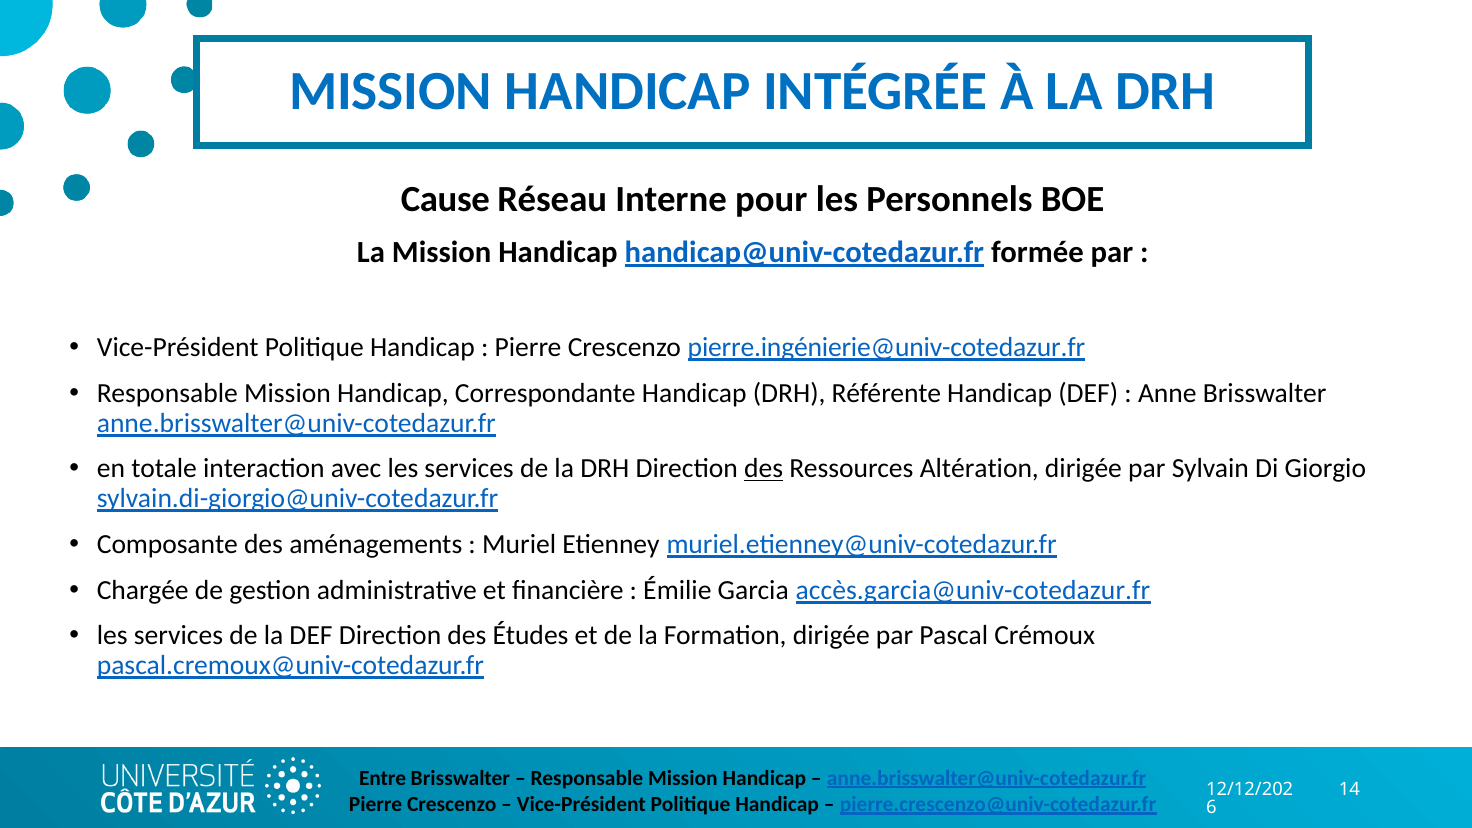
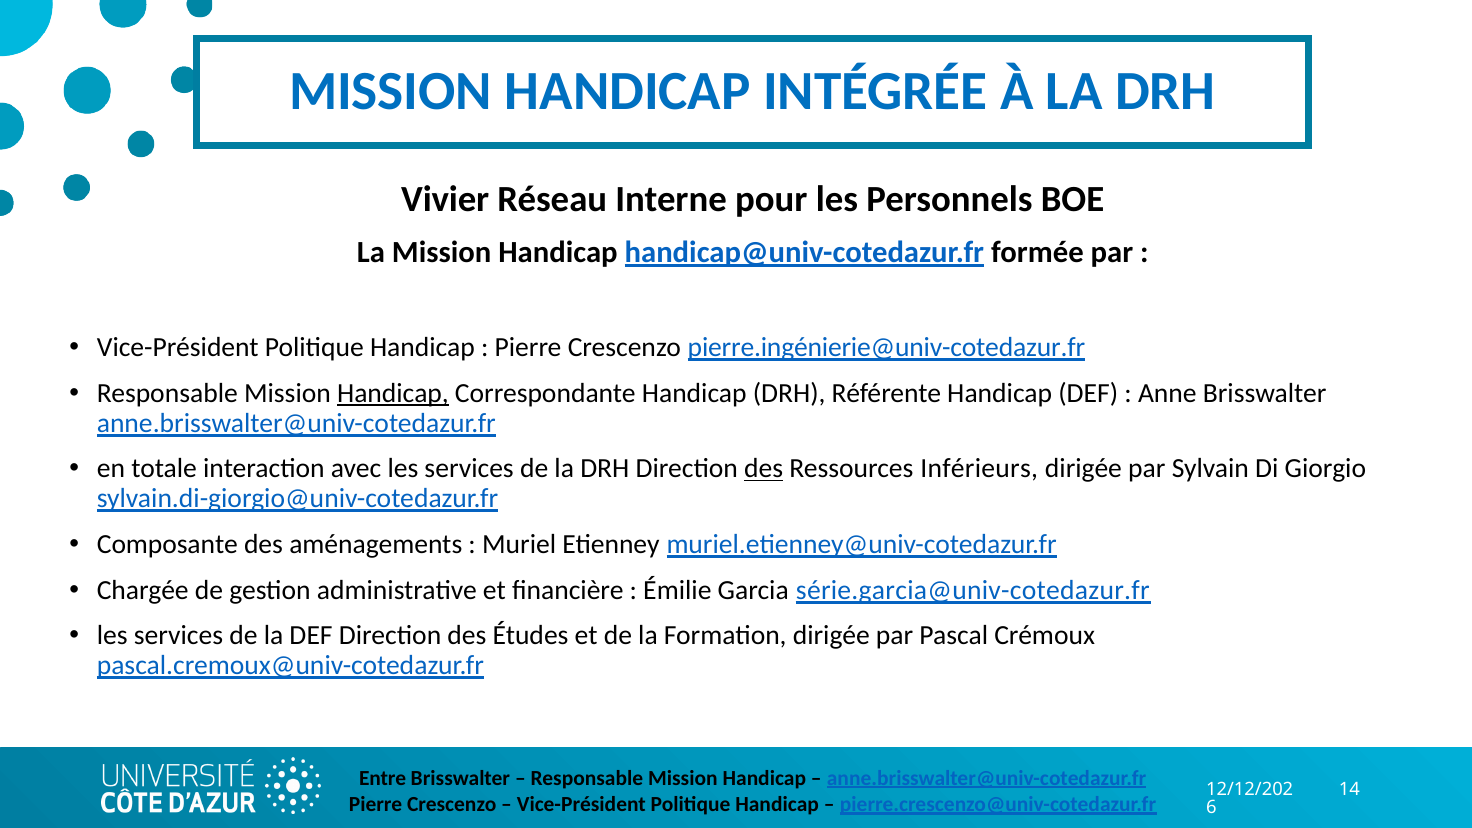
Cause: Cause -> Vivier (445, 200)
Handicap underline: none -> present (393, 393)
Altération: Altération -> Inférieurs (979, 469)
accès.garcia@univ-cotedazur.fr: accès.garcia@univ-cotedazur.fr -> série.garcia@univ-cotedazur.fr (973, 590)
